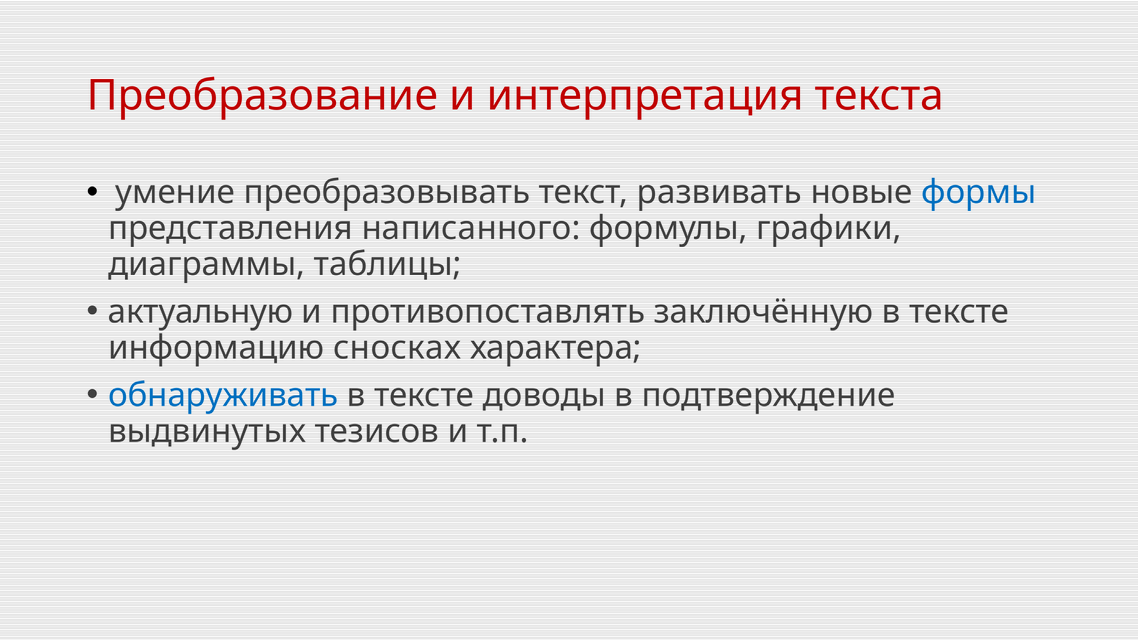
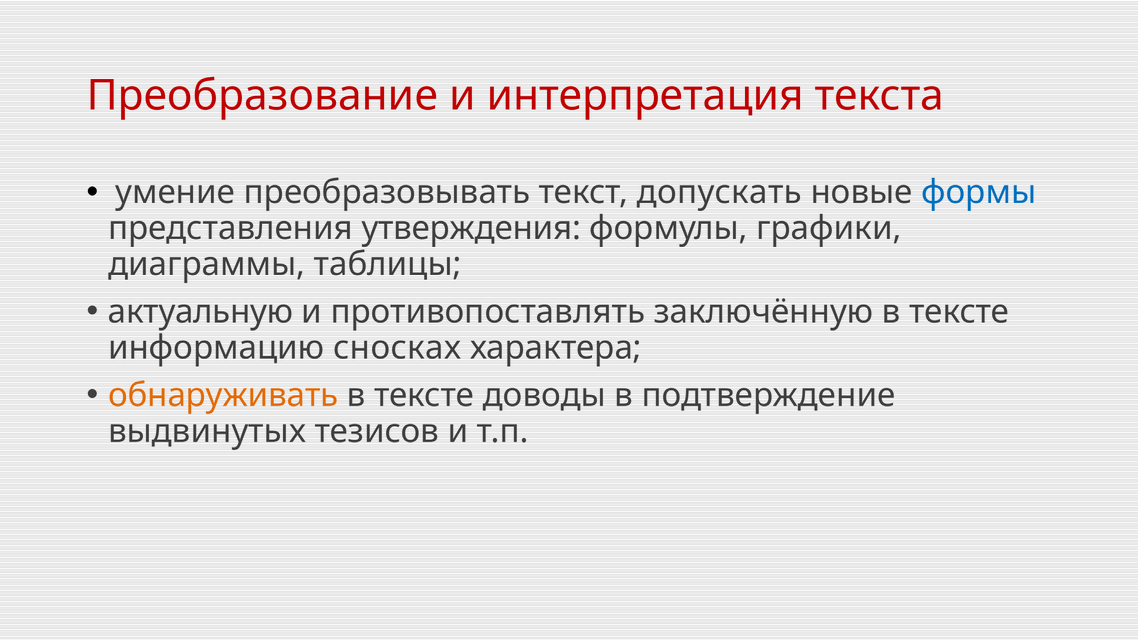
развивать: развивать -> допускать (719, 192)
написанного: написанного -> утверждения (471, 228)
обнаруживать colour: blue -> orange (223, 395)
